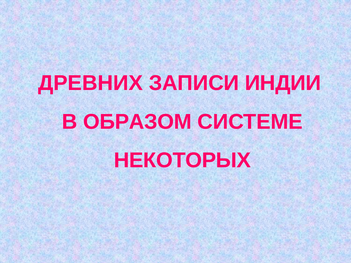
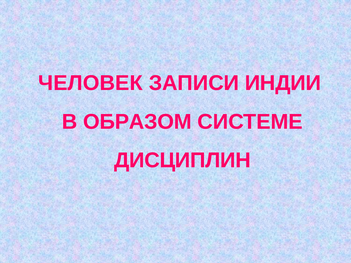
ДРЕВНИХ: ДРЕВНИХ -> ЧЕЛОВЕК (90, 83)
НЕКОТОРЫХ: НЕКОТОРЫХ -> ДИСЦИПЛИН (182, 160)
